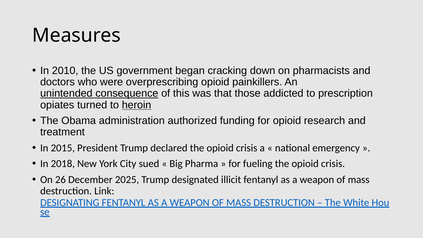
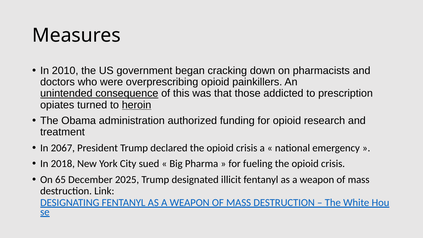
2015: 2015 -> 2067 (63, 148)
26: 26 -> 65 (60, 180)
